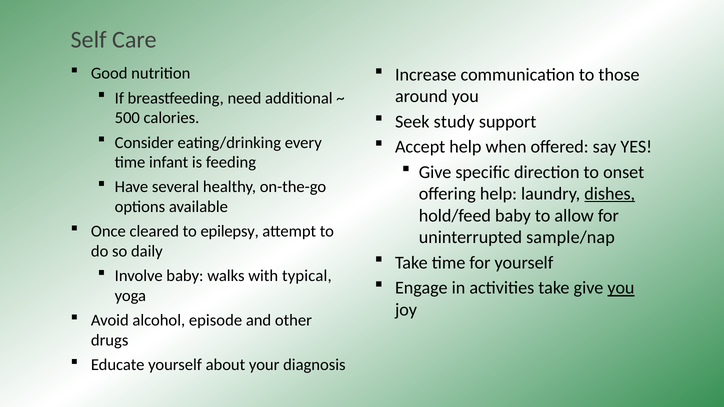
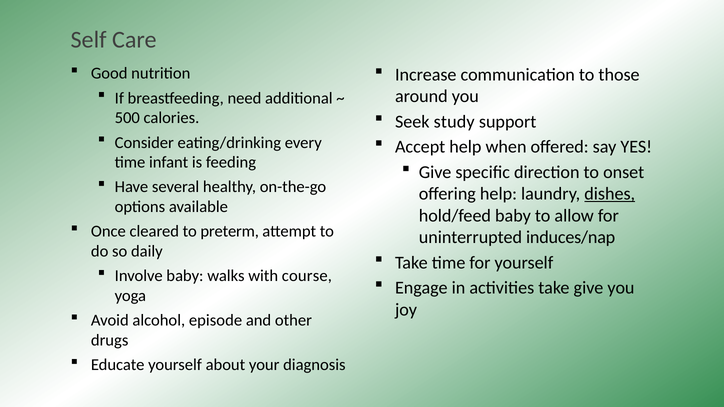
epilepsy: epilepsy -> preterm (230, 232)
sample/nap: sample/nap -> induces/nap (571, 237)
typical: typical -> course (307, 276)
you underline: present -> none (621, 288)
